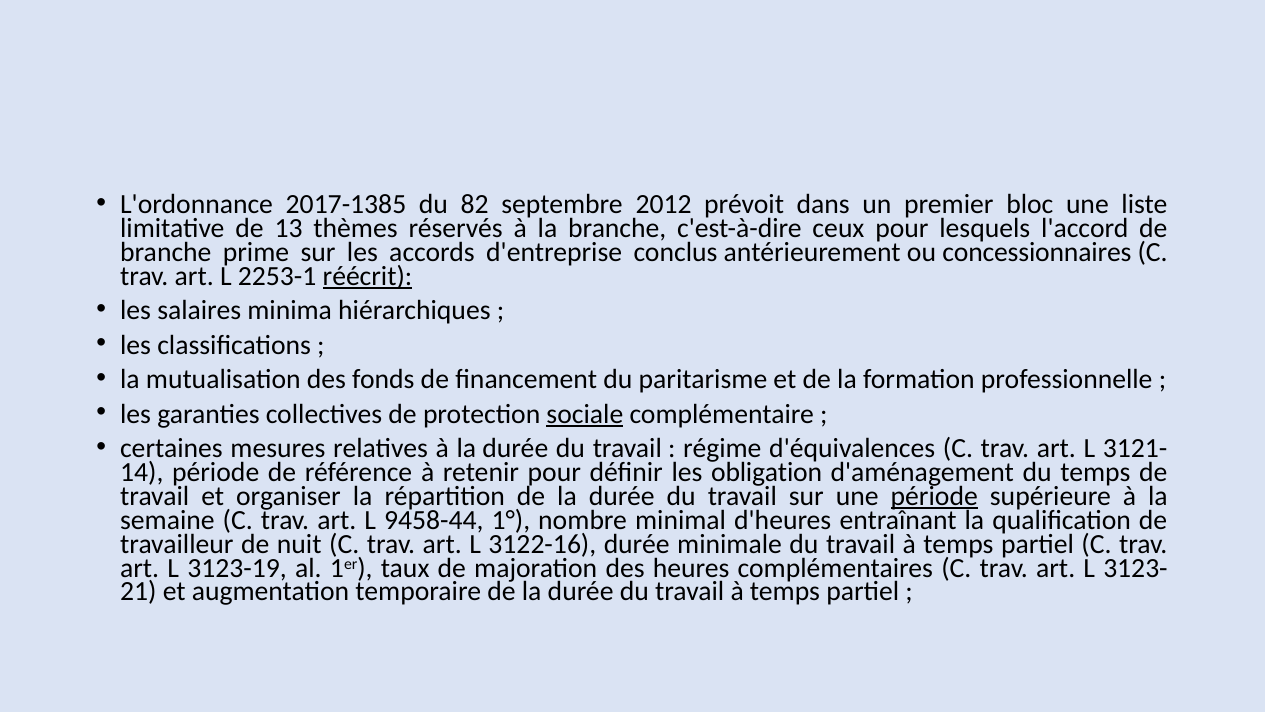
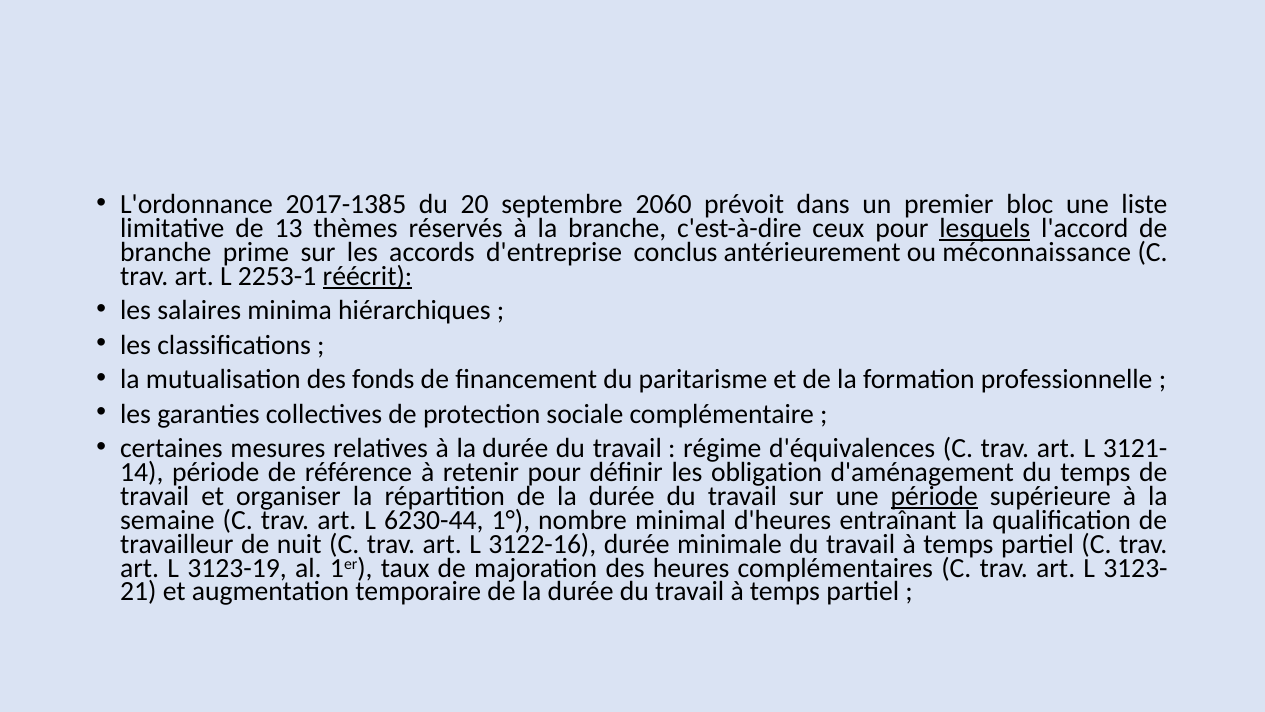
82: 82 -> 20 (475, 204)
2012: 2012 -> 2060 (664, 204)
lesquels underline: none -> present (985, 228)
concessionnaires: concessionnaires -> méconnaissance (1037, 252)
sociale underline: present -> none (585, 414)
9458-44: 9458-44 -> 6230-44 (434, 520)
